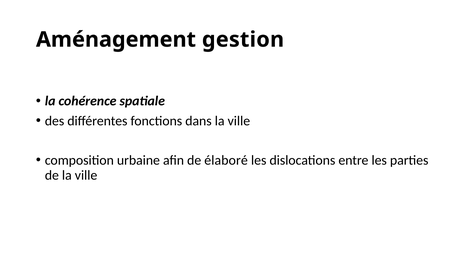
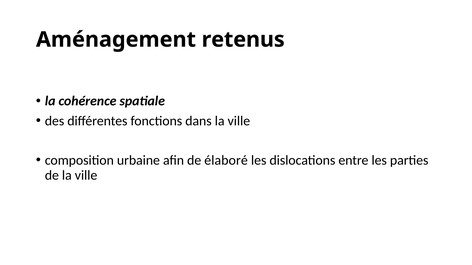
gestion: gestion -> retenus (243, 40)
